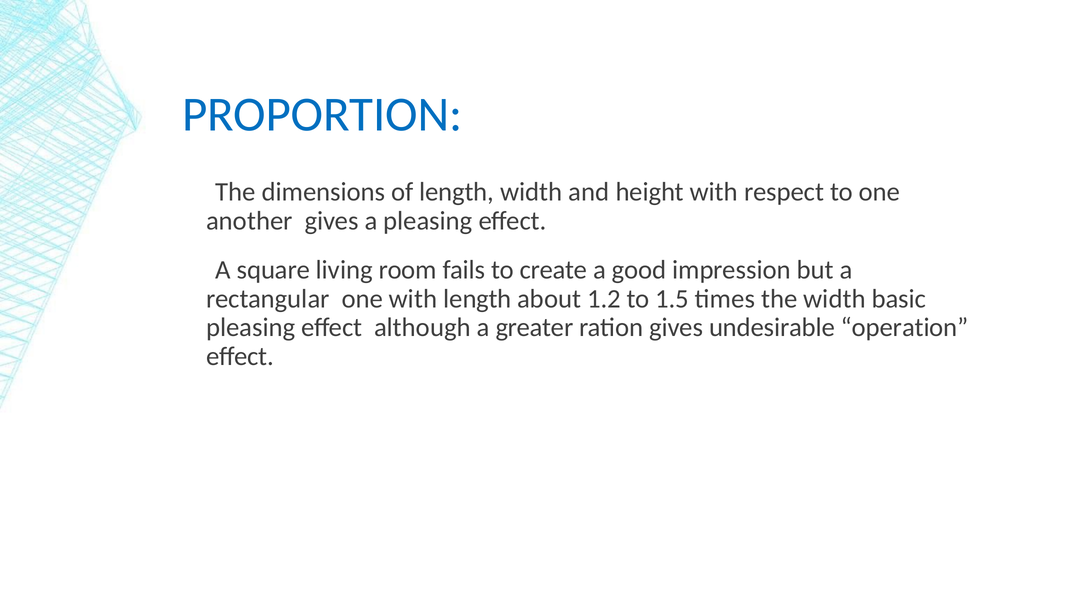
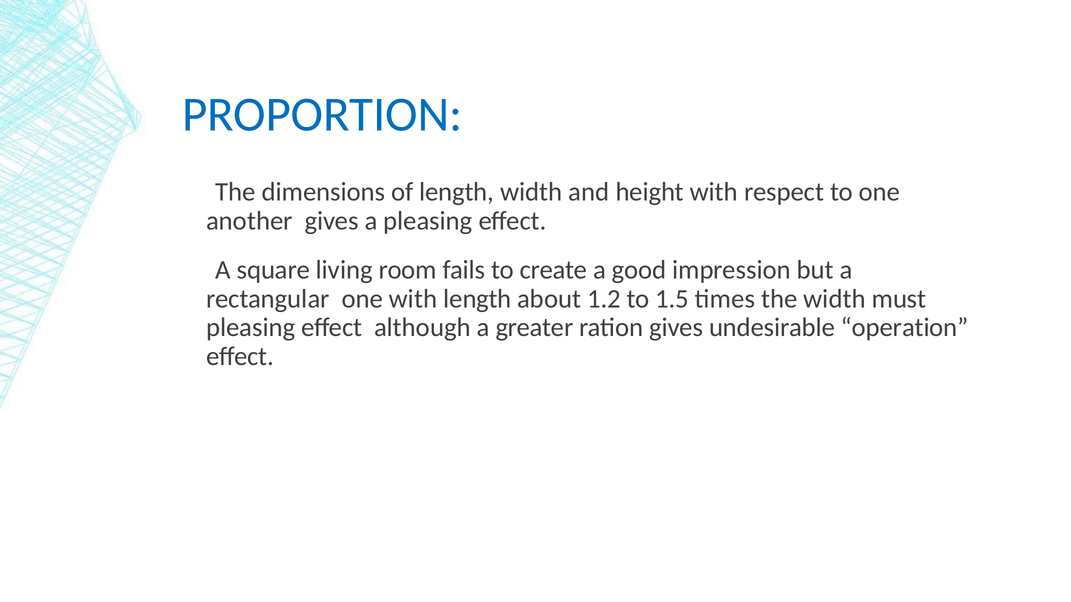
basic: basic -> must (899, 299)
